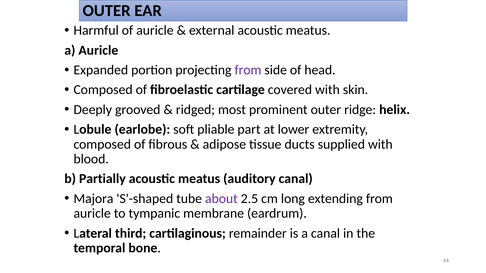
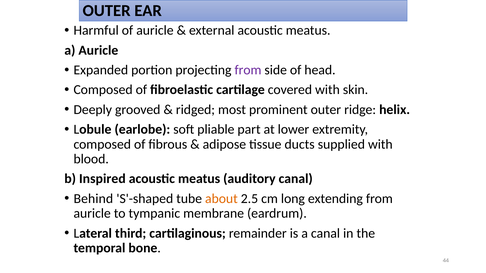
Partially: Partially -> Inspired (102, 179)
Majora: Majora -> Behind (93, 199)
about colour: purple -> orange (221, 199)
